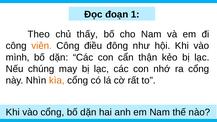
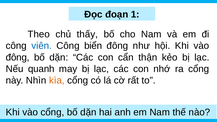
viên colour: orange -> blue (42, 46)
điều: điều -> biển (93, 46)
mình: mình -> đông (18, 57)
chúng: chúng -> quanh (41, 69)
